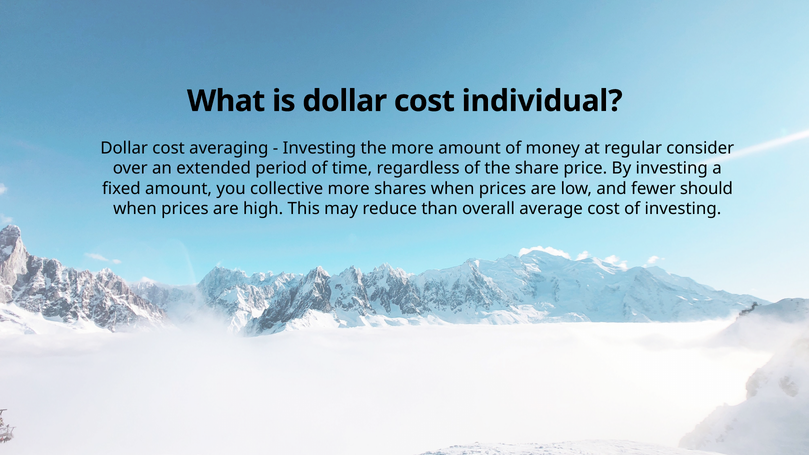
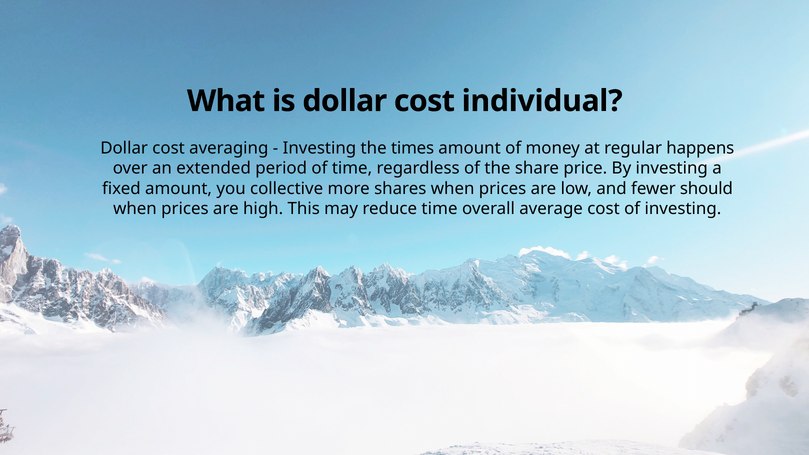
the more: more -> times (413, 148)
consider: consider -> happens (700, 148)
reduce than: than -> time (439, 209)
